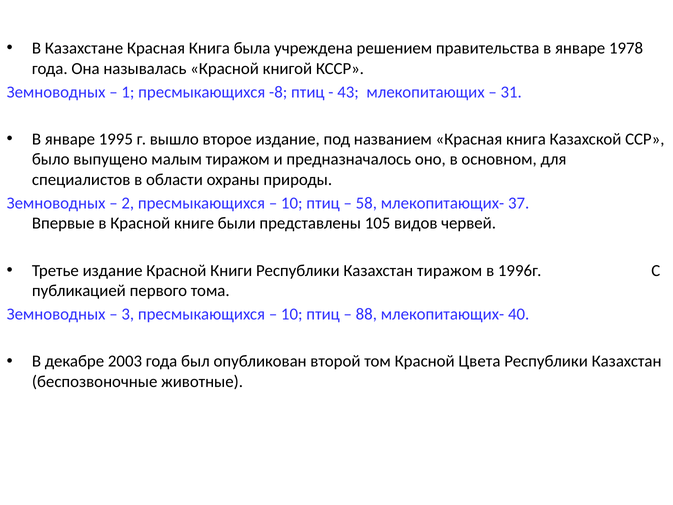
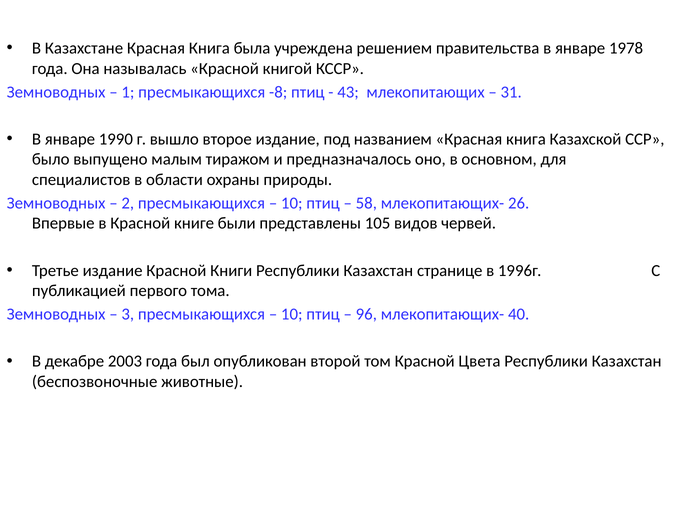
1995: 1995 -> 1990 (116, 139)
37: 37 -> 26 (519, 203)
Казахстан тиражом: тиражом -> странице (450, 270)
88: 88 -> 96 (366, 314)
